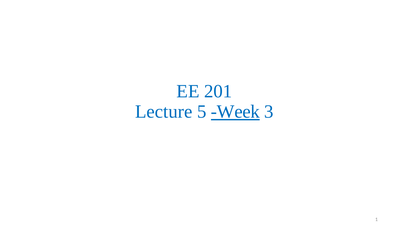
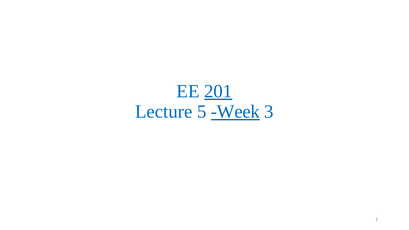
201 underline: none -> present (218, 91)
